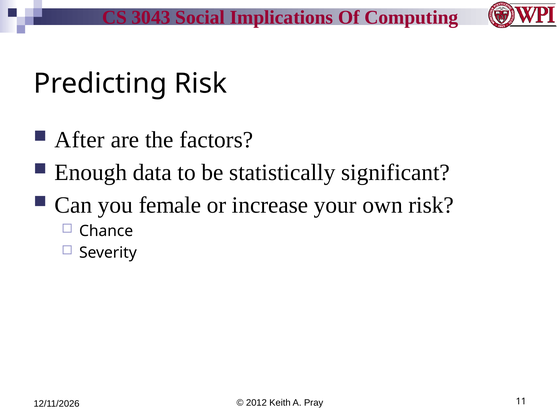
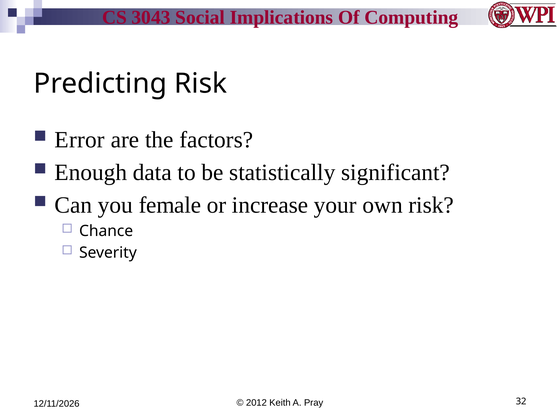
After: After -> Error (80, 140)
11: 11 -> 32 (521, 401)
